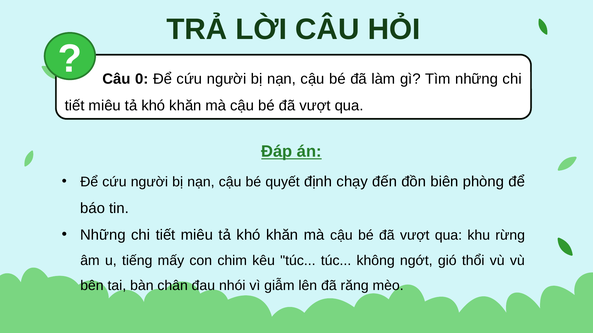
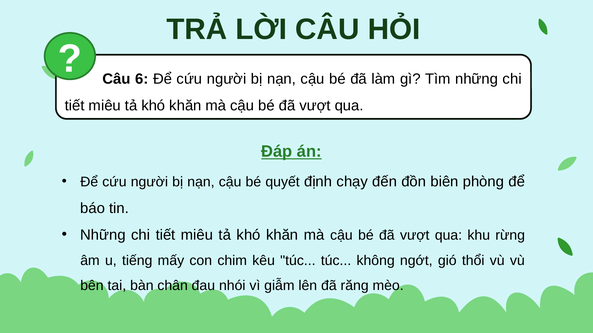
0: 0 -> 6 (142, 79)
